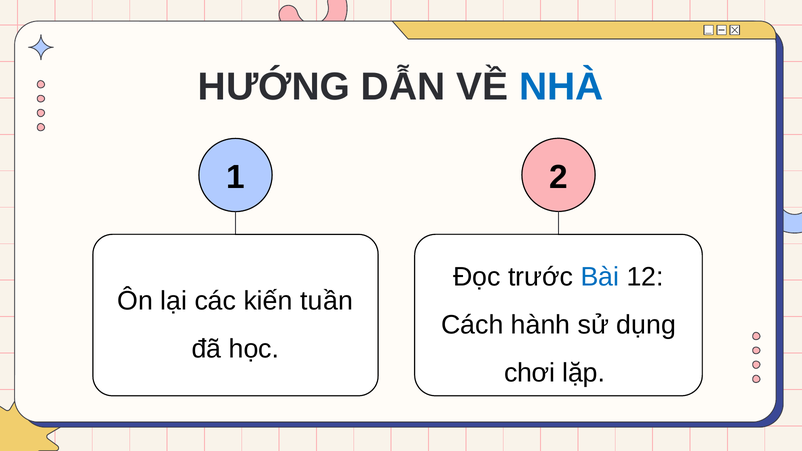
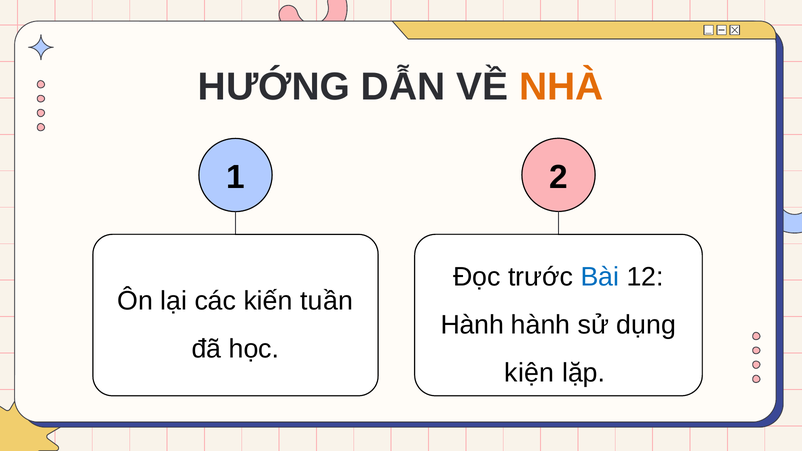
NHÀ colour: blue -> orange (561, 87)
Cách: Cách -> Hành (472, 325)
chơi: chơi -> kiện (529, 373)
